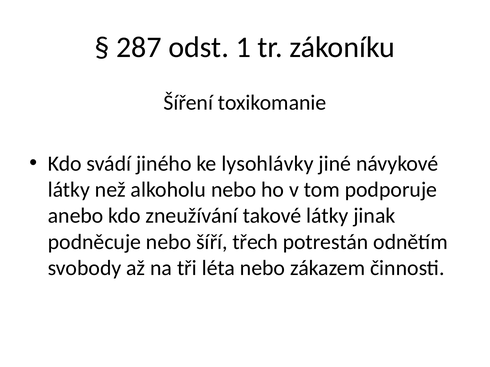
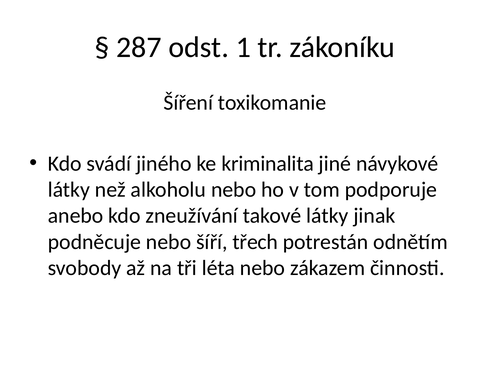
lysohlávky: lysohlávky -> kriminalita (268, 164)
